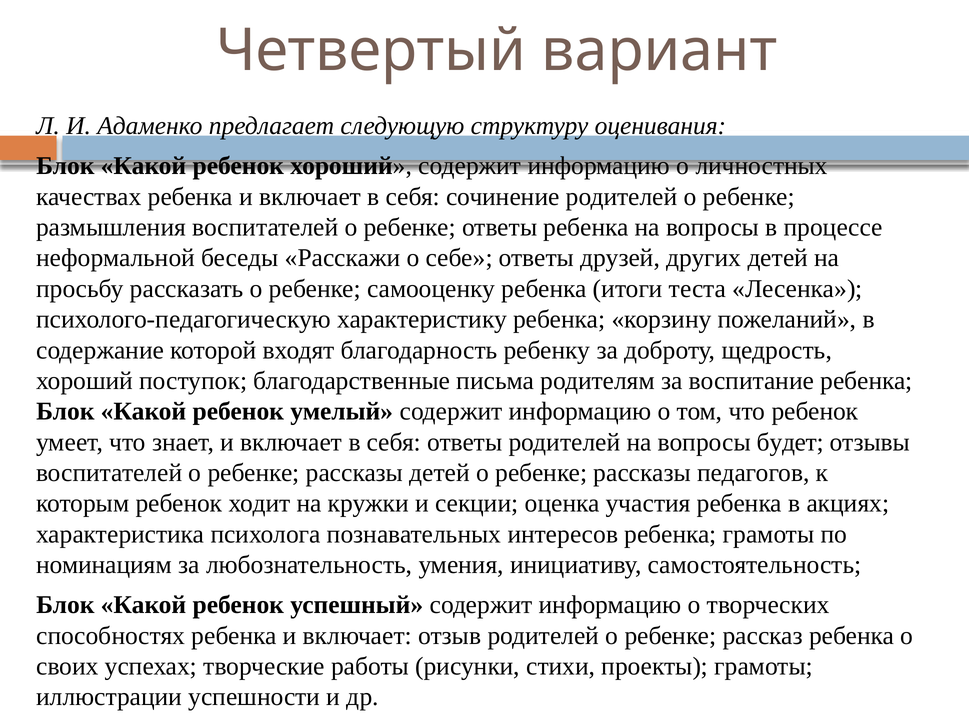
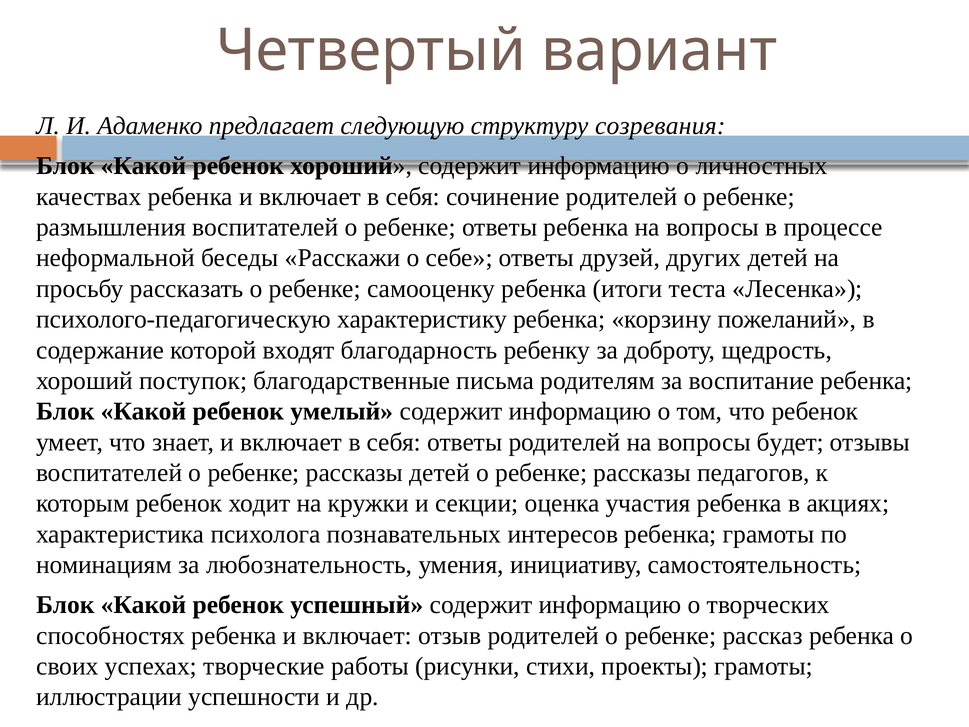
оценивания: оценивания -> созревания (660, 126)
